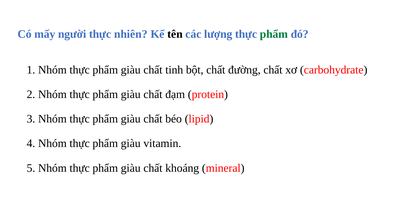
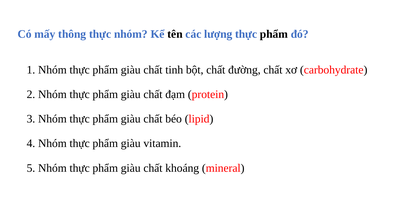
người: người -> thông (72, 34)
nhiên: nhiên -> nhóm (131, 34)
phẩm colour: green -> black (274, 34)
